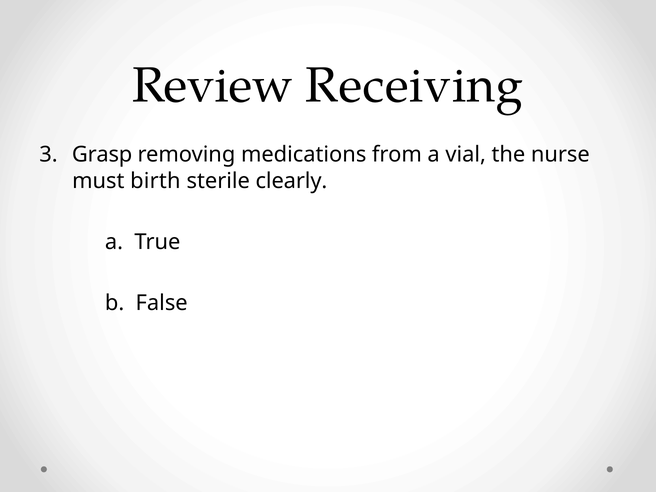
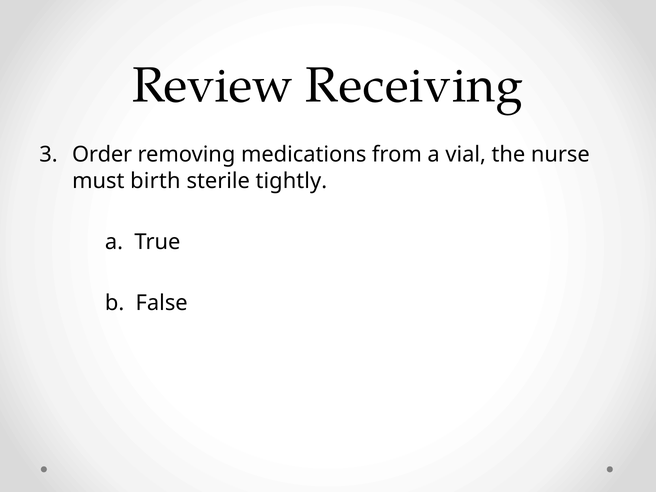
Grasp: Grasp -> Order (102, 155)
clearly: clearly -> tightly (291, 181)
